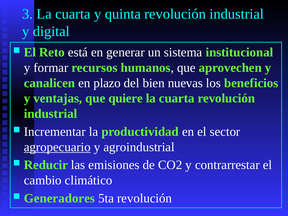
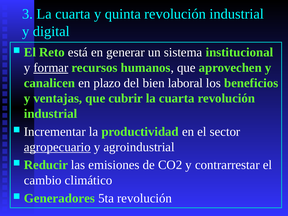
formar underline: none -> present (51, 68)
nuevas: nuevas -> laboral (185, 83)
quiere: quiere -> cubrir (126, 98)
